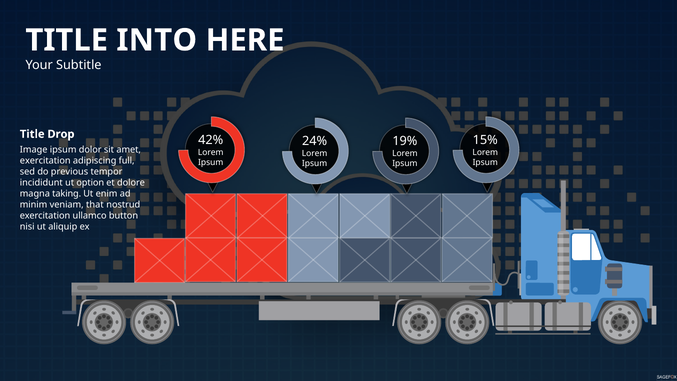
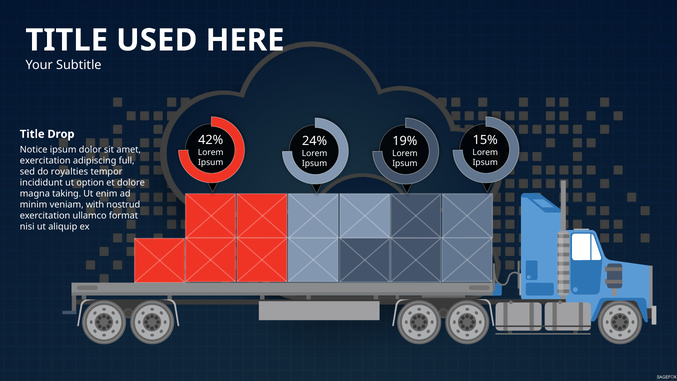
INTO: INTO -> USED (157, 40)
Image: Image -> Notice (34, 150)
previous: previous -> royalties (69, 172)
that: that -> with (95, 205)
button: button -> format (124, 216)
